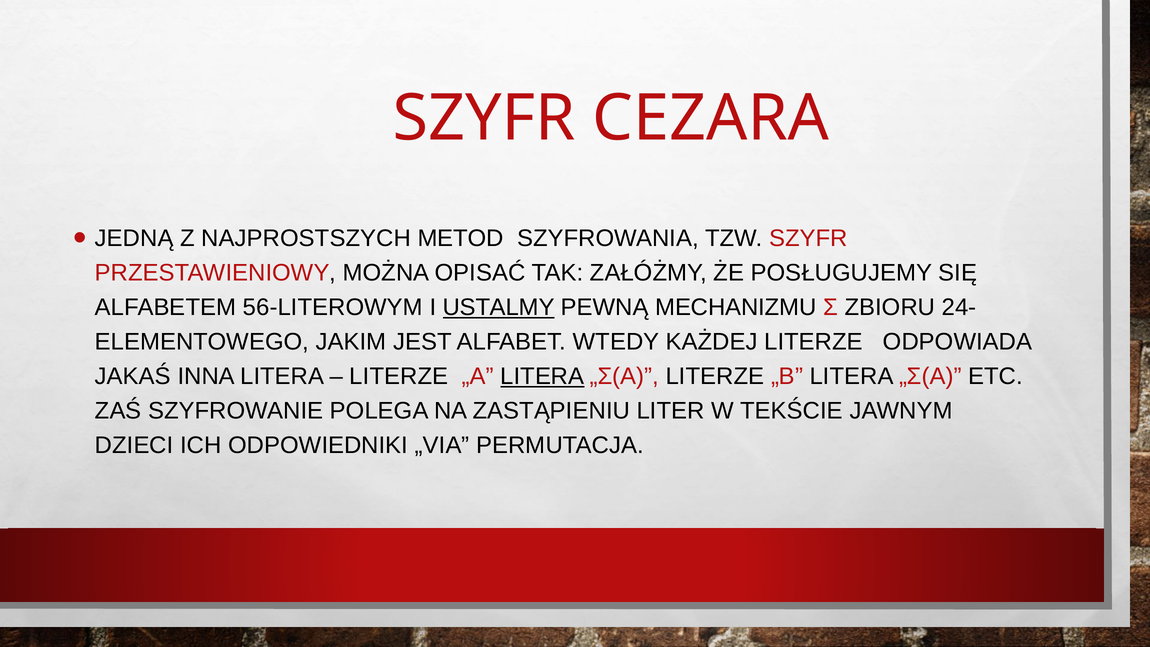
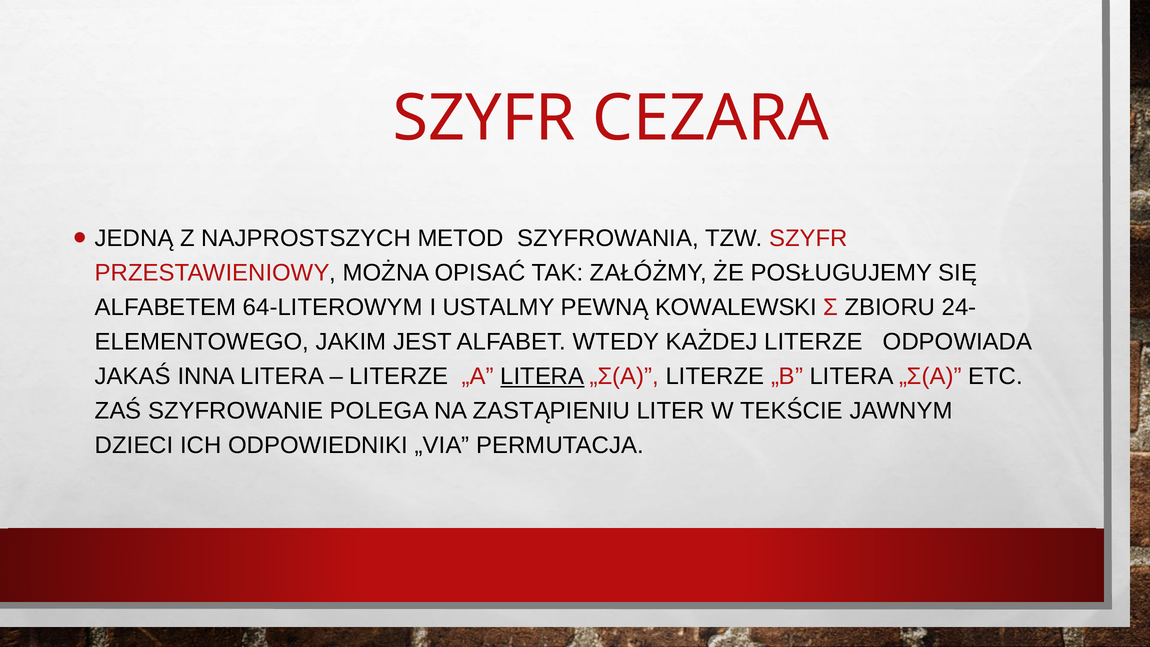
56-LITEROWYM: 56-LITEROWYM -> 64-LITEROWYM (333, 307)
USTALMY underline: present -> none (499, 307)
MECHANIZMU: MECHANIZMU -> KOWALEWSKI (736, 307)
